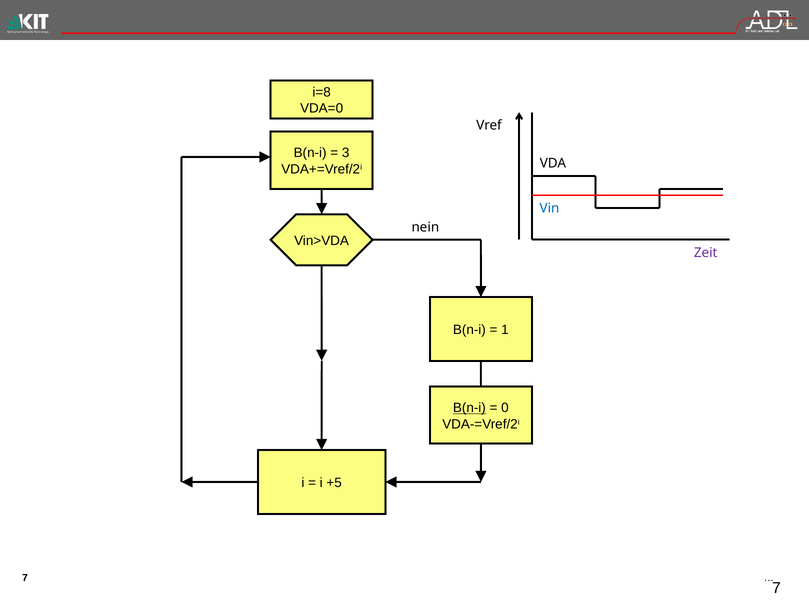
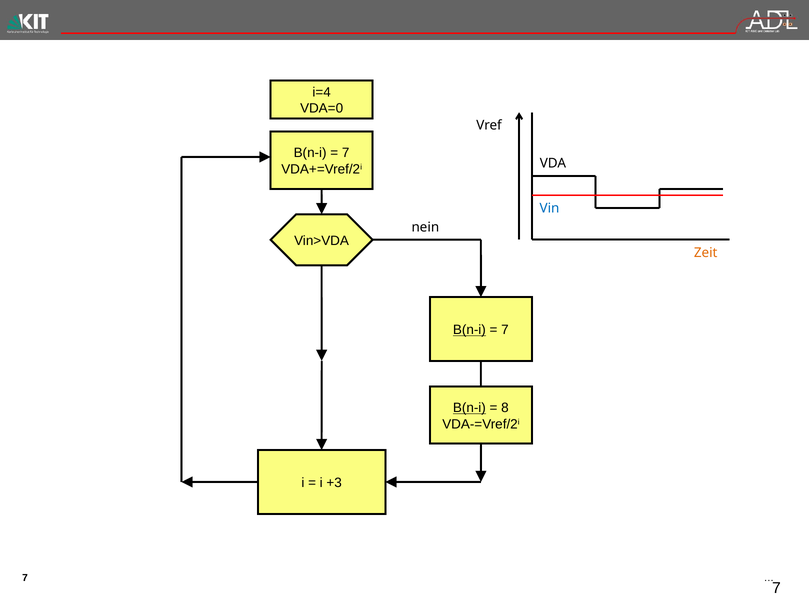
i=8: i=8 -> i=4 (322, 92)
3: 3 -> 7 (346, 153)
Zeit colour: purple -> orange (706, 253)
B(n-i underline: none -> present (469, 330)
1: 1 -> 7 (505, 330)
0: 0 -> 8 (505, 408)
+5: +5 -> +3 (334, 483)
